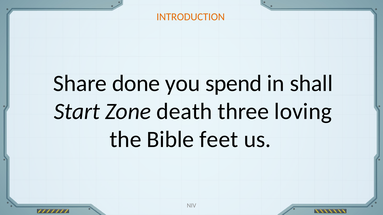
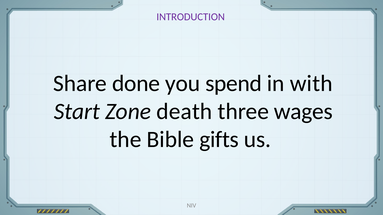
INTRODUCTION colour: orange -> purple (191, 17)
shall: shall -> with (311, 83)
loving: loving -> wages (303, 112)
feet: feet -> gifts (219, 140)
